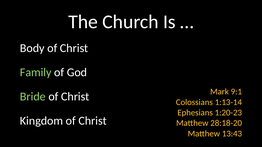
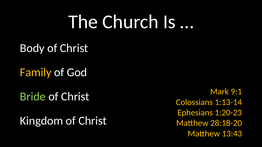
Family colour: light green -> yellow (36, 73)
